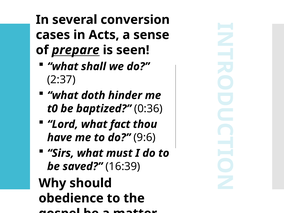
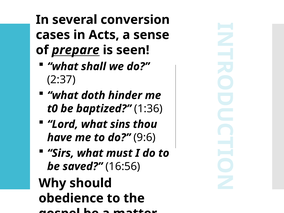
0:36: 0:36 -> 1:36 (148, 109)
fact: fact -> sins (120, 124)
16:39: 16:39 -> 16:56 (123, 166)
